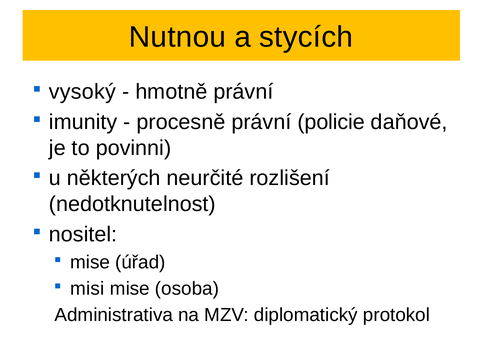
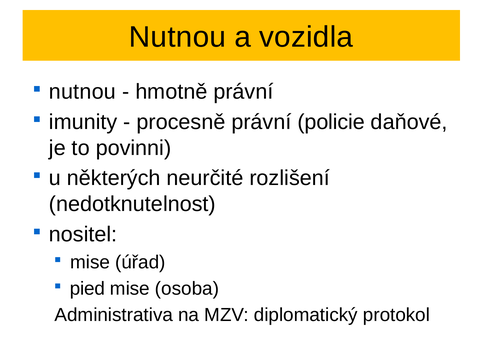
stycích: stycích -> vozidla (306, 37)
vysoký: vysoký -> nutnou (82, 92)
misi: misi -> pied (88, 289)
